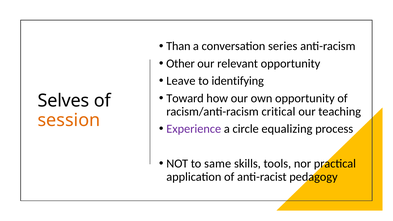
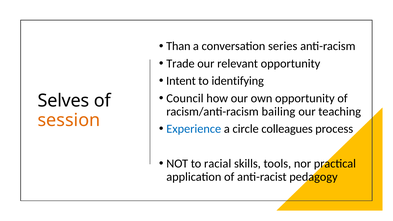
Other: Other -> Trade (180, 64)
Leave: Leave -> Intent (181, 81)
Toward: Toward -> Council (185, 98)
critical: critical -> bailing (278, 112)
Experience colour: purple -> blue (194, 129)
equalizing: equalizing -> colleagues (287, 129)
same: same -> racial (218, 164)
